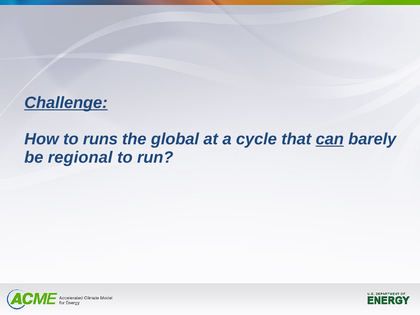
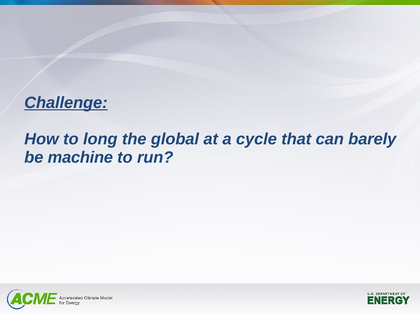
runs: runs -> long (100, 139)
can underline: present -> none (330, 139)
regional: regional -> machine (80, 157)
